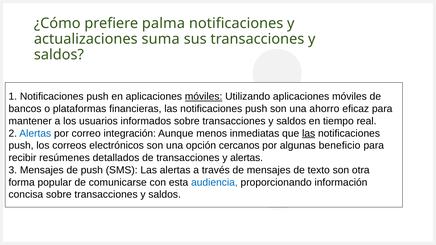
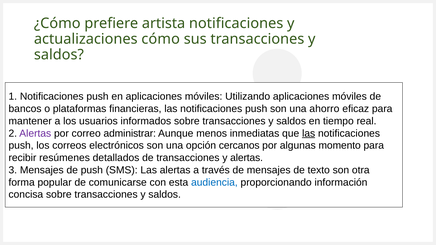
palma: palma -> artista (164, 23)
suma: suma -> cómo (161, 39)
móviles underline: present -> none (204, 97)
Alertas colour: blue -> purple (35, 133)
integración: integración -> administrar (130, 133)
beneficio: beneficio -> momento (340, 146)
